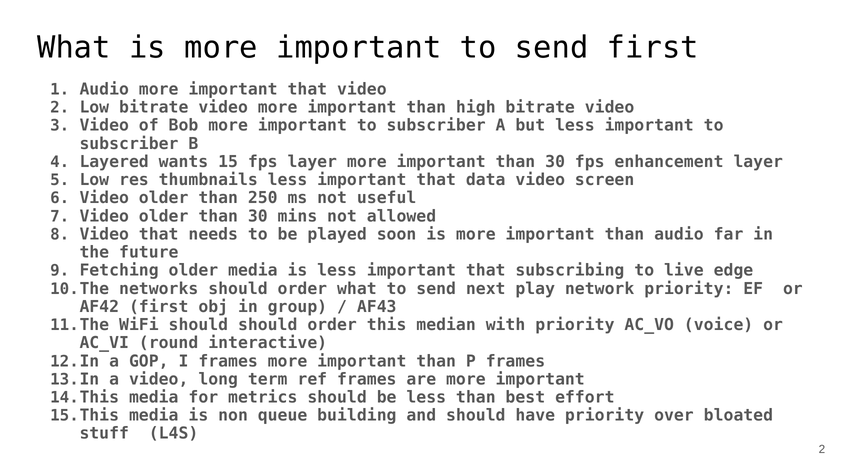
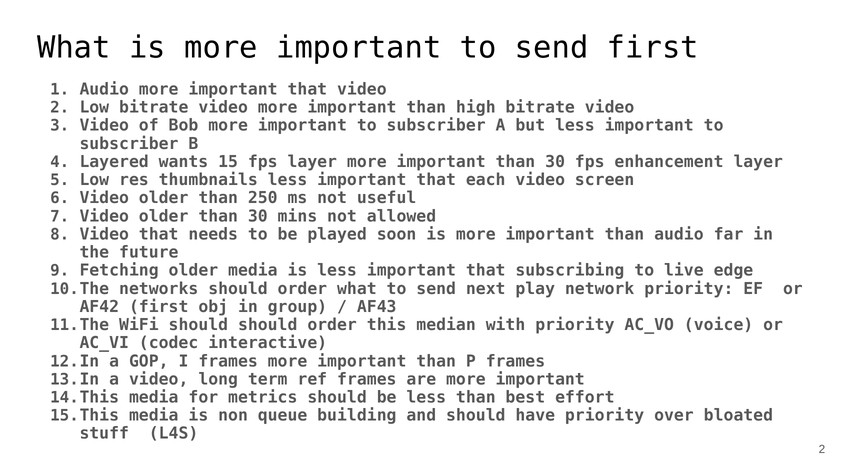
data: data -> each (486, 180)
round: round -> codec (169, 343)
